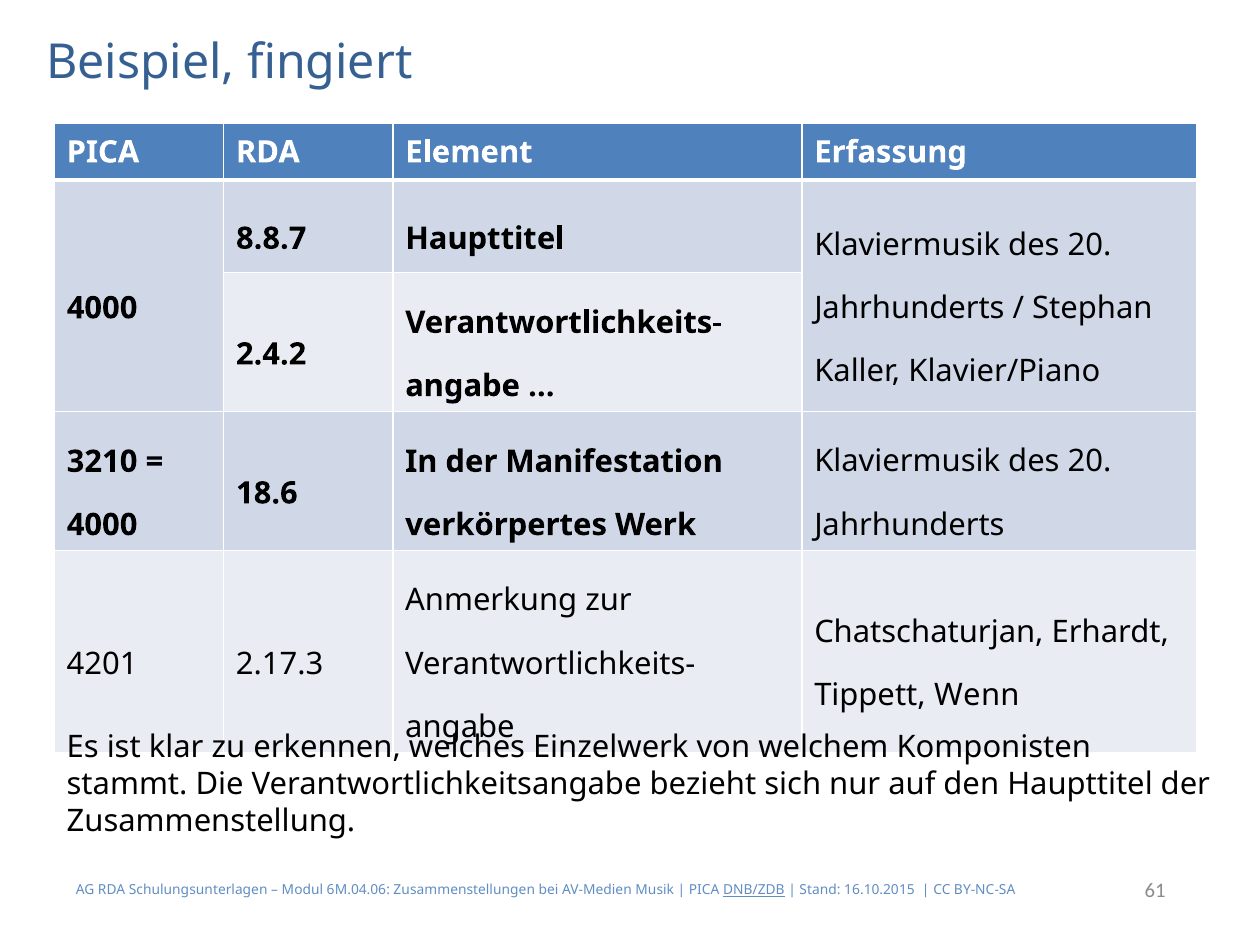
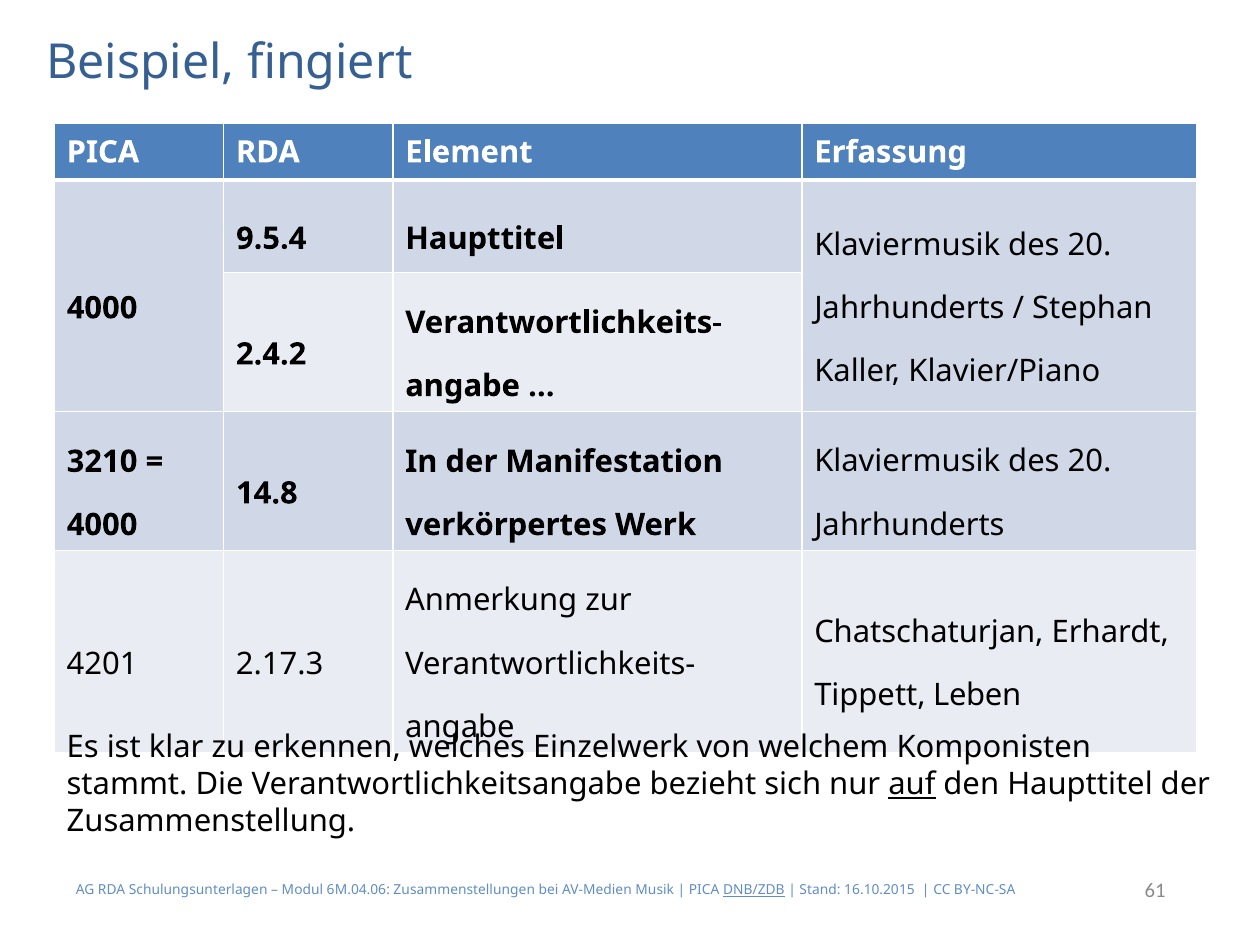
8.8.7: 8.8.7 -> 9.5.4 (271, 239)
18.6: 18.6 -> 14.8 (267, 493)
Wenn: Wenn -> Leben (977, 695)
auf underline: none -> present (912, 784)
